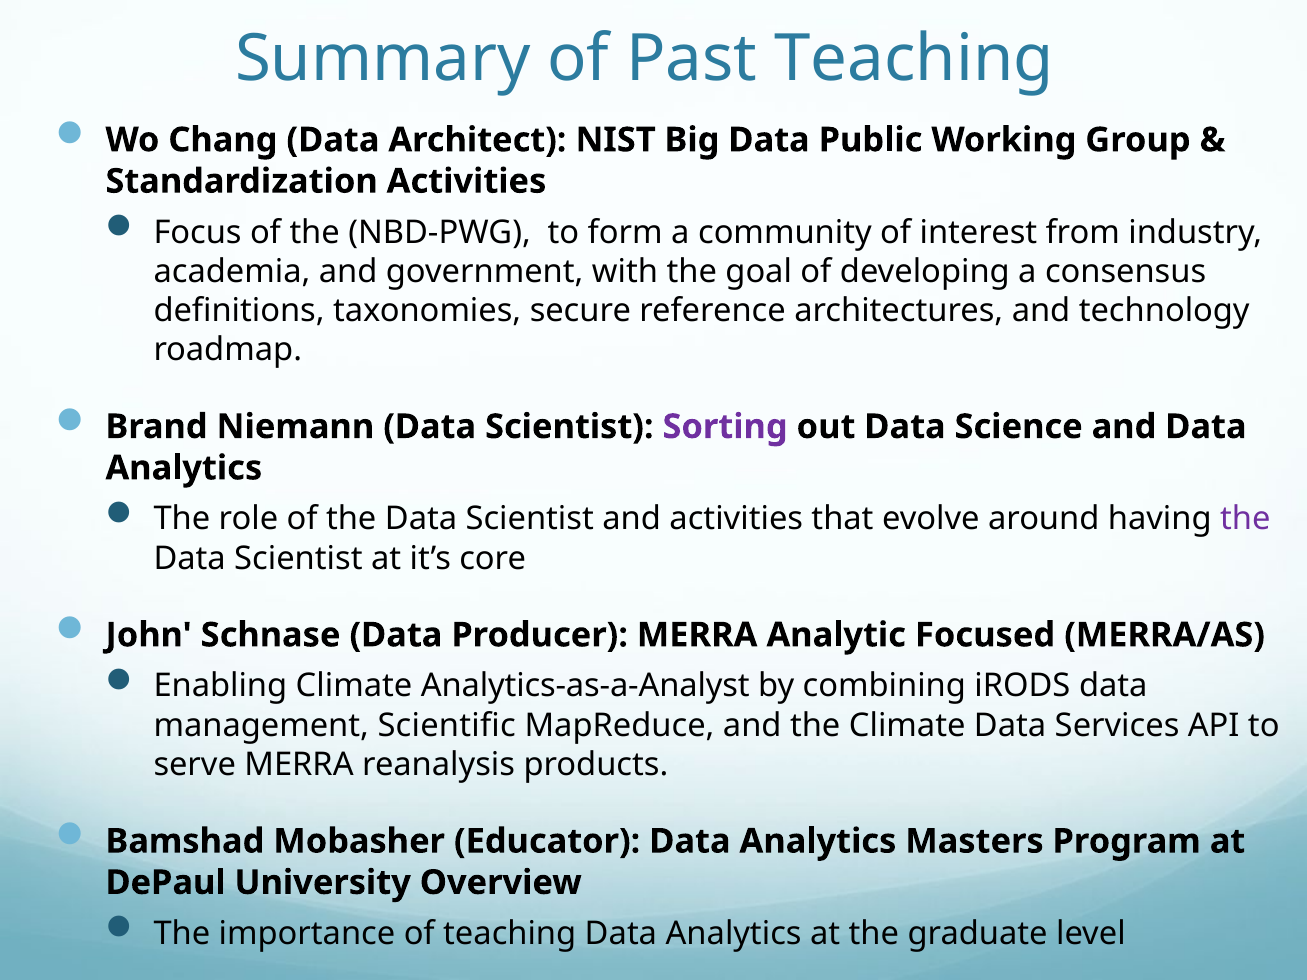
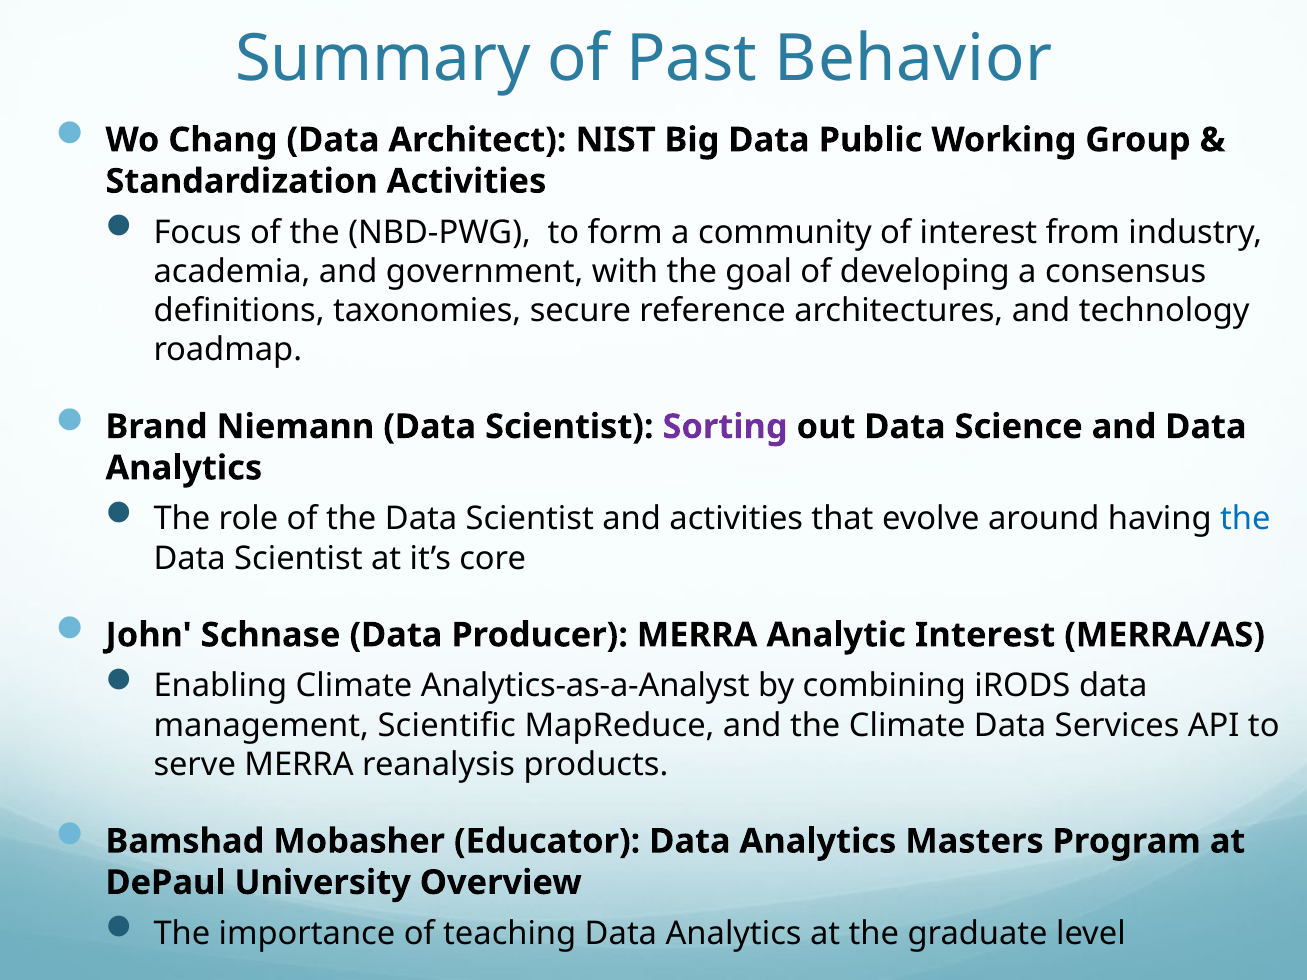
Past Teaching: Teaching -> Behavior (914, 59)
the colour: purple -> blue (1245, 519)
Analytic Focused: Focused -> Interest (985, 635)
